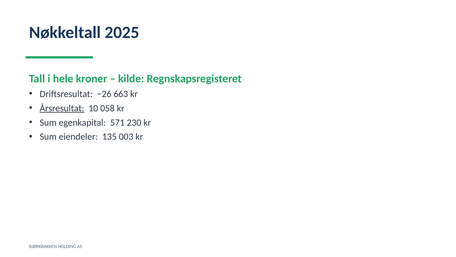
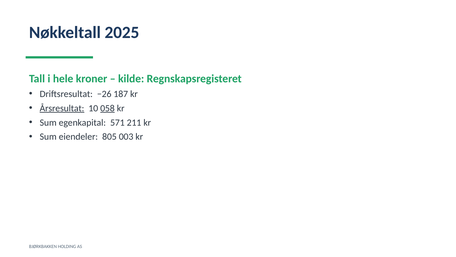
663: 663 -> 187 (121, 94)
058 underline: none -> present (107, 108)
230: 230 -> 211 (134, 122)
135: 135 -> 805 (109, 137)
